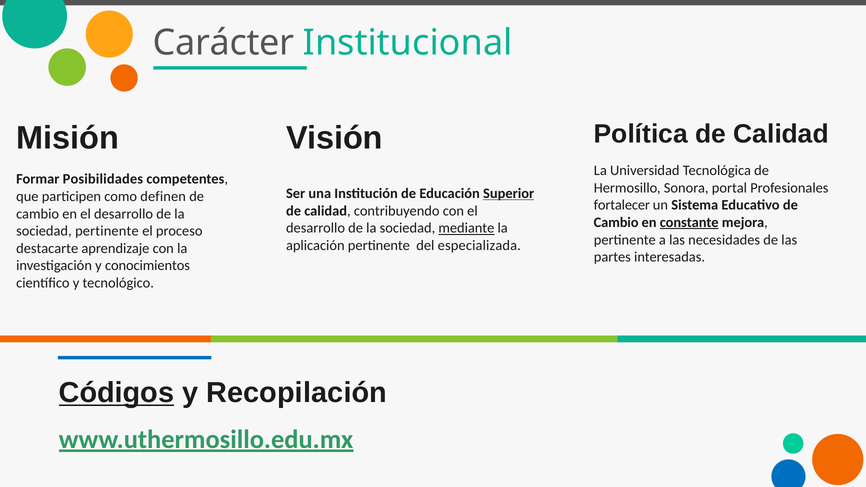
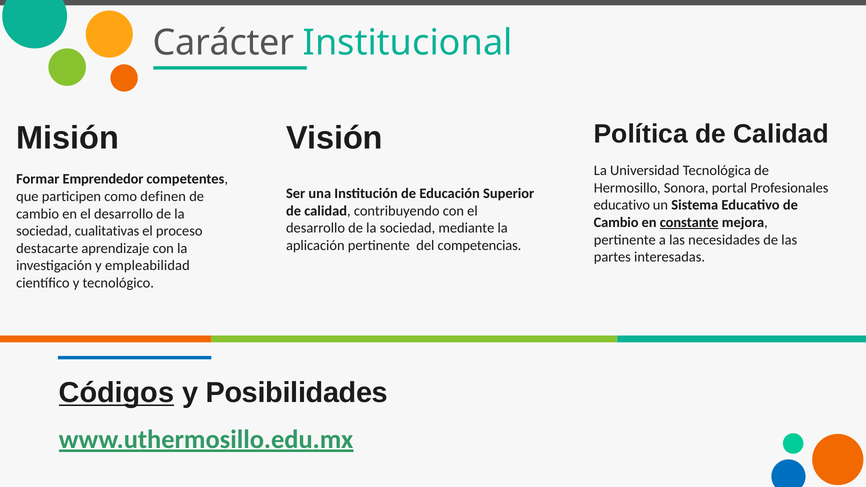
Posibilidades: Posibilidades -> Emprendedor (103, 179)
Superior underline: present -> none (509, 194)
fortalecer: fortalecer -> educativo (622, 205)
mediante underline: present -> none (466, 228)
sociedad pertinente: pertinente -> cualitativas (107, 231)
especializada: especializada -> competencias (479, 246)
conocimientos: conocimientos -> empleabilidad (147, 266)
Recopilación: Recopilación -> Posibilidades (297, 393)
